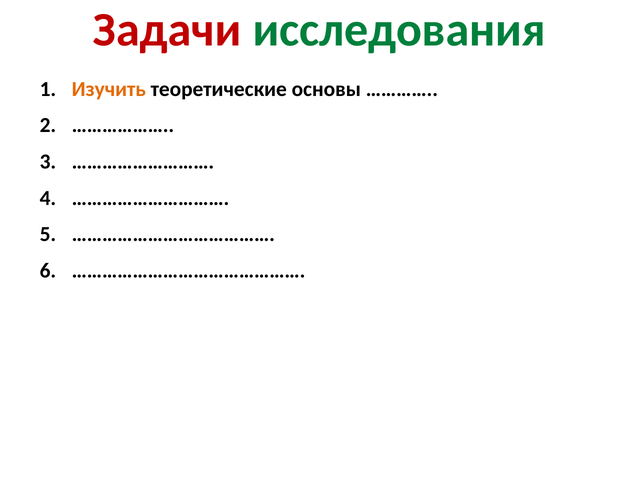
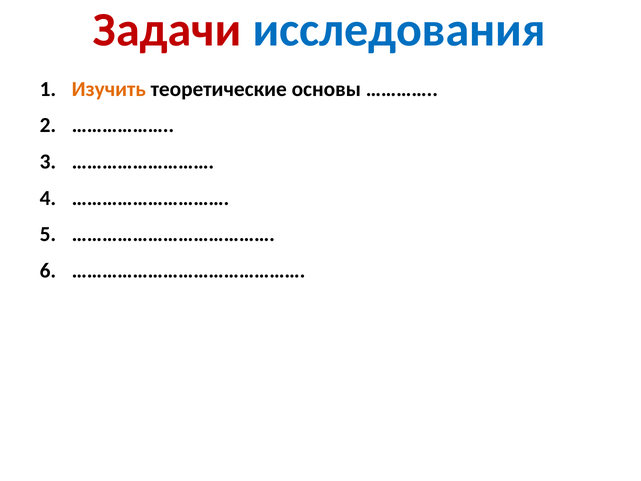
исследования colour: green -> blue (399, 30)
